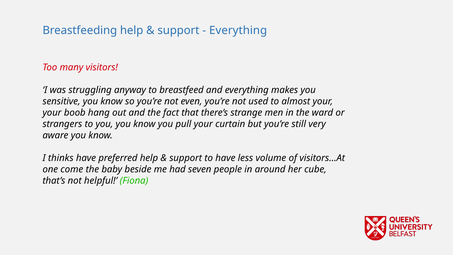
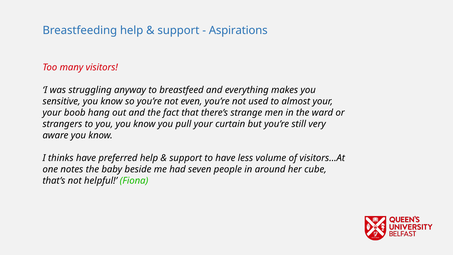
Everything: Everything -> Aspirations (238, 30)
come: come -> notes (72, 169)
